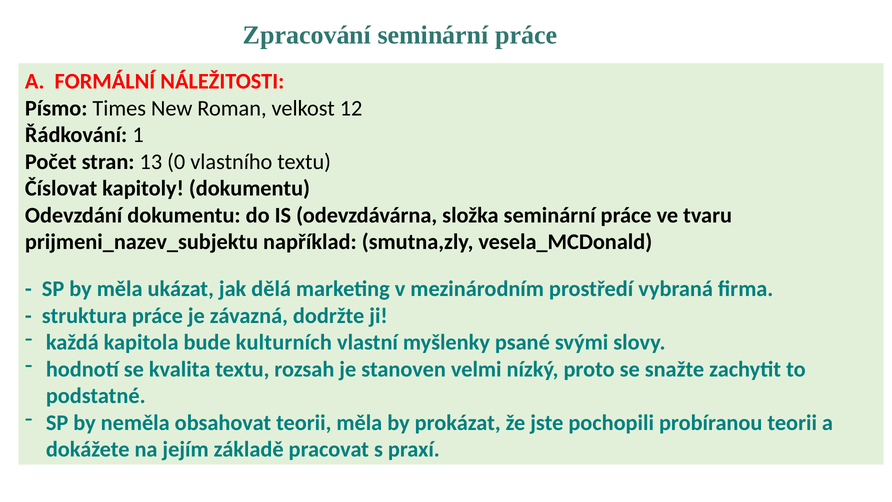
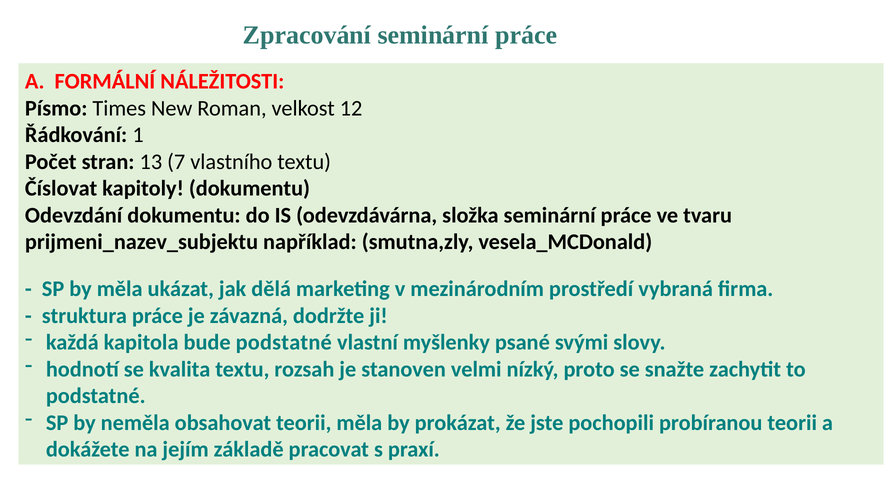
0: 0 -> 7 (176, 162)
bude kulturních: kulturních -> podstatné (284, 342)
